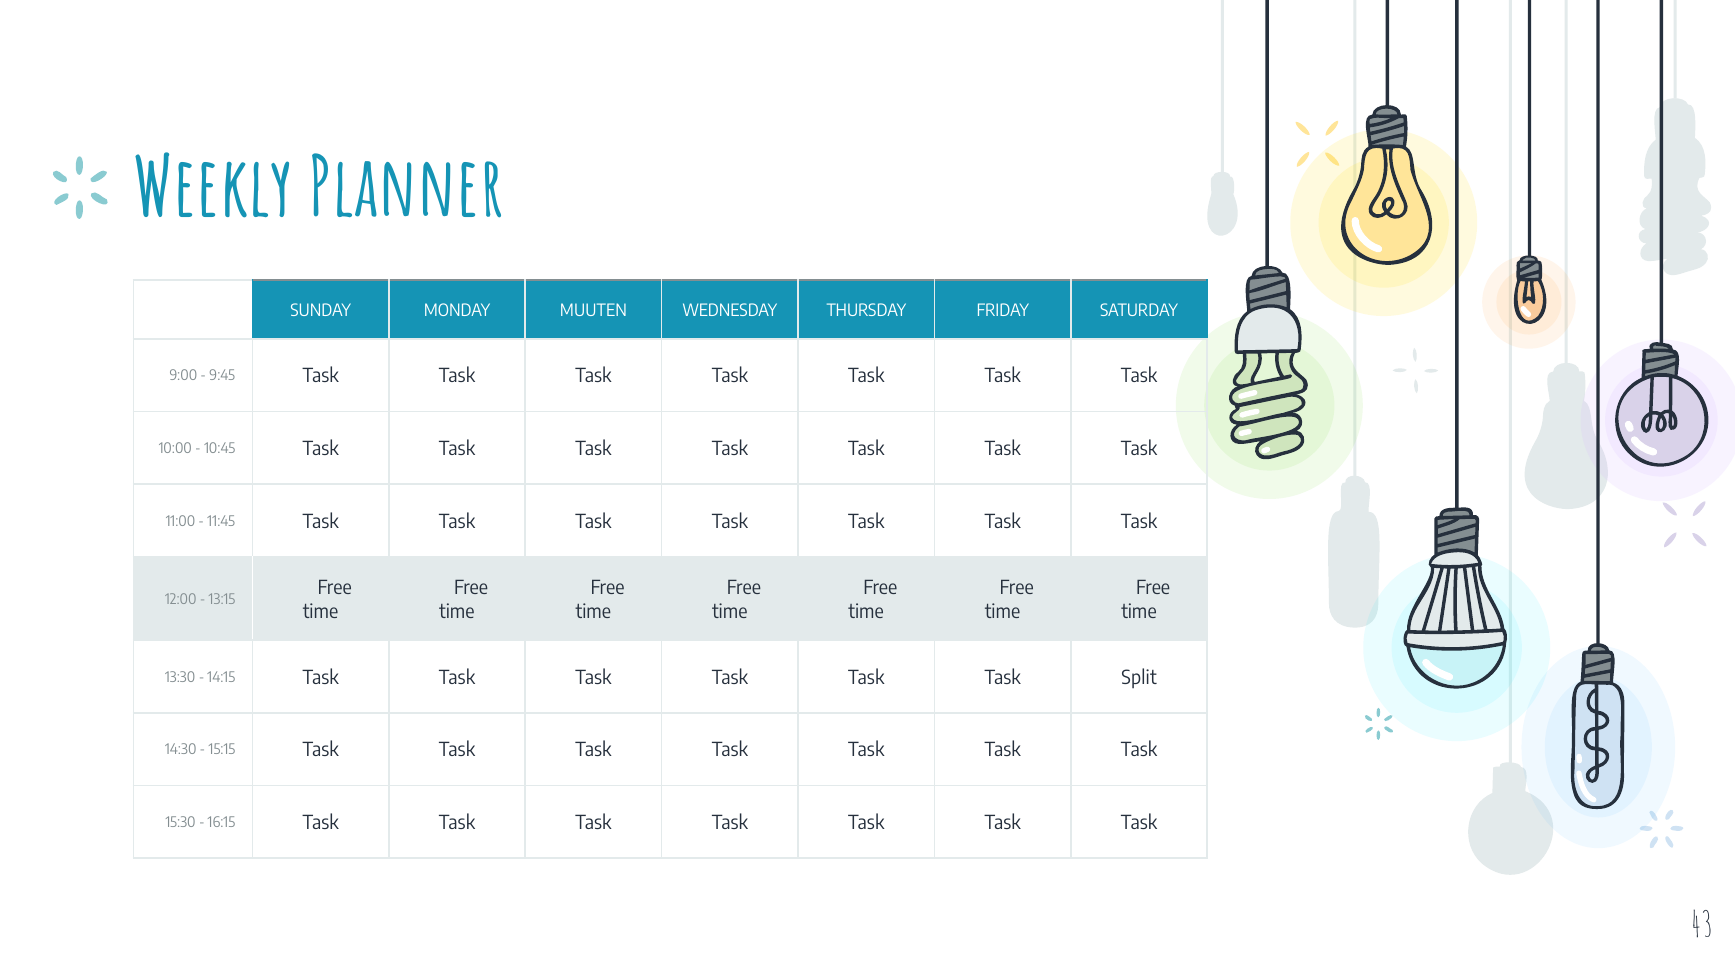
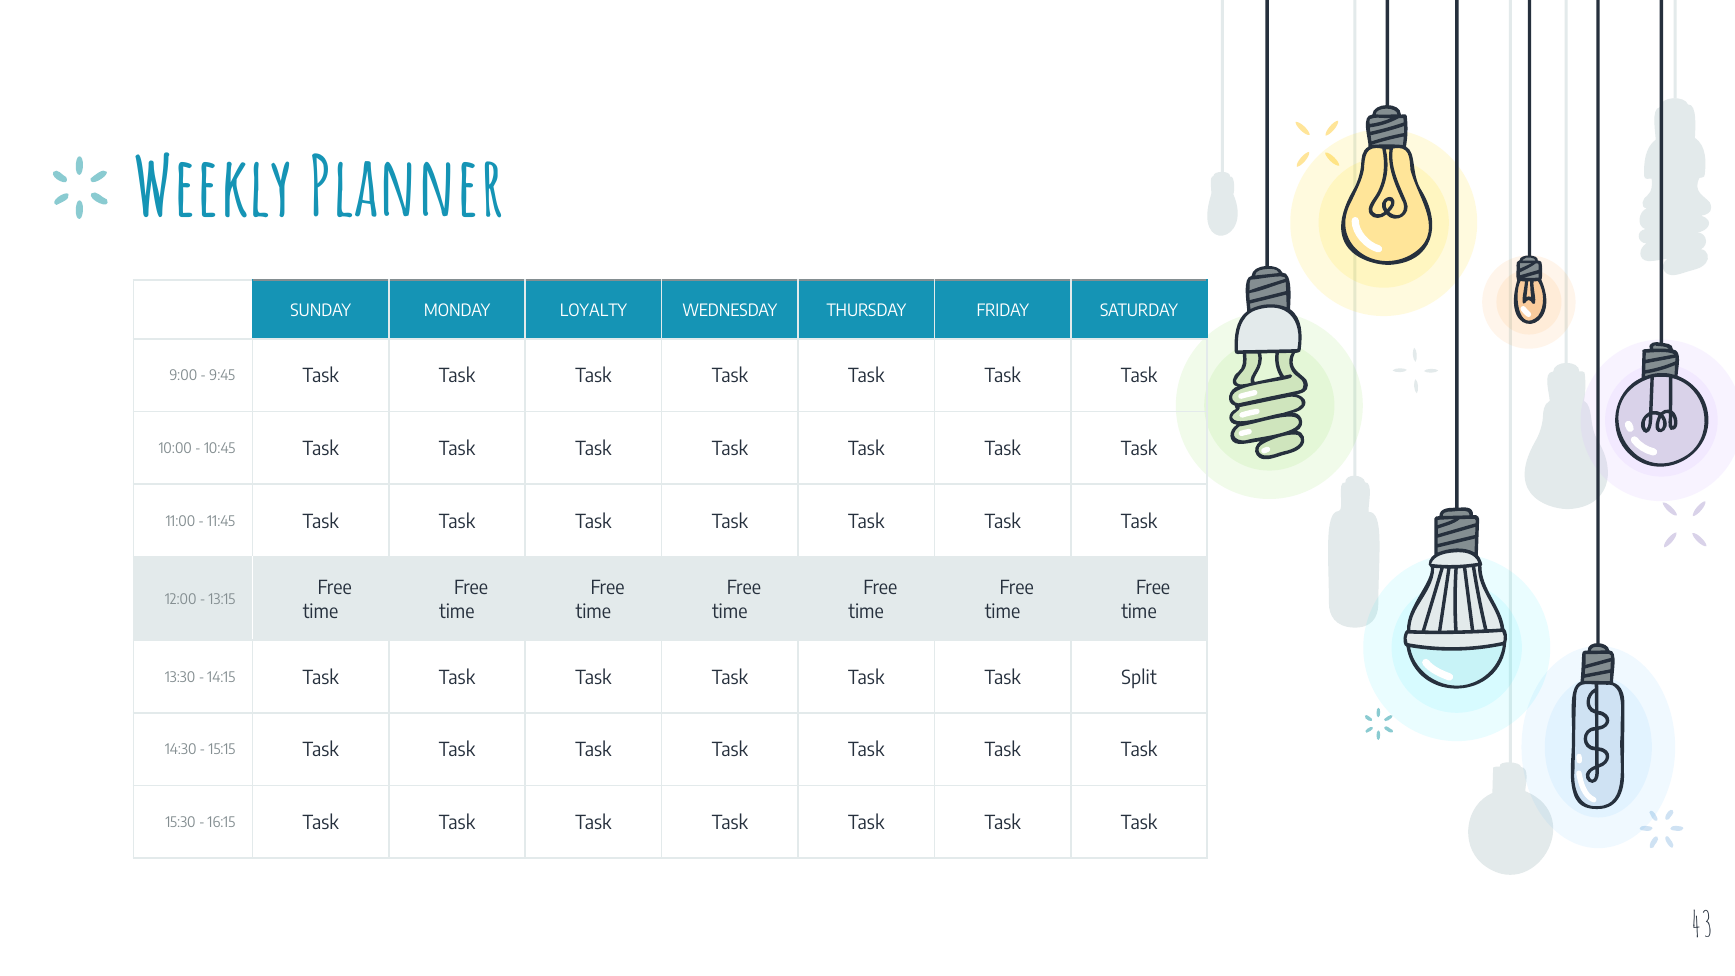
MUUTEN: MUUTEN -> LOYALTY (593, 310)
